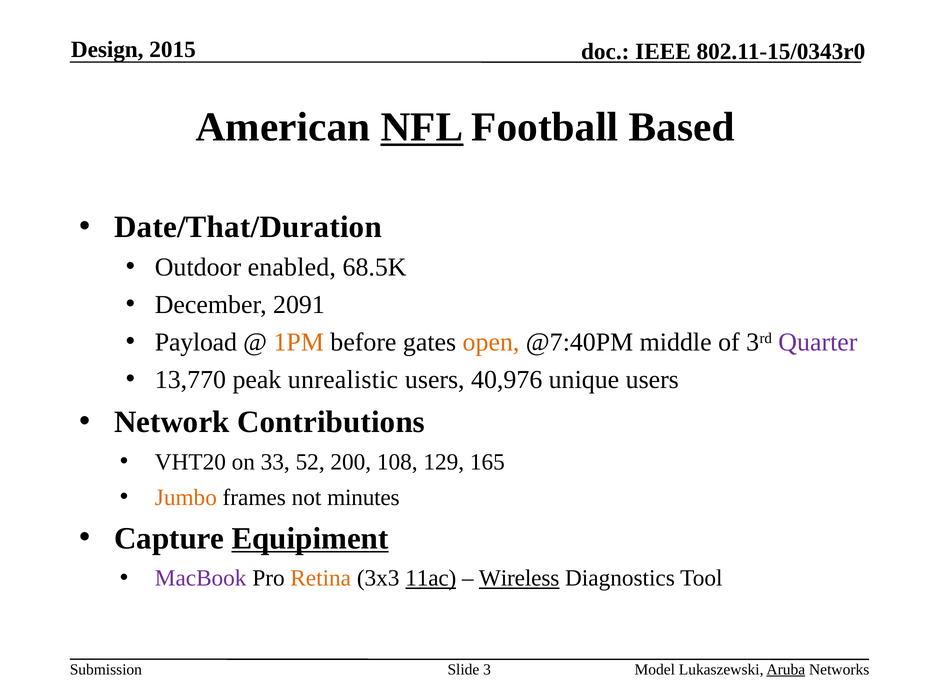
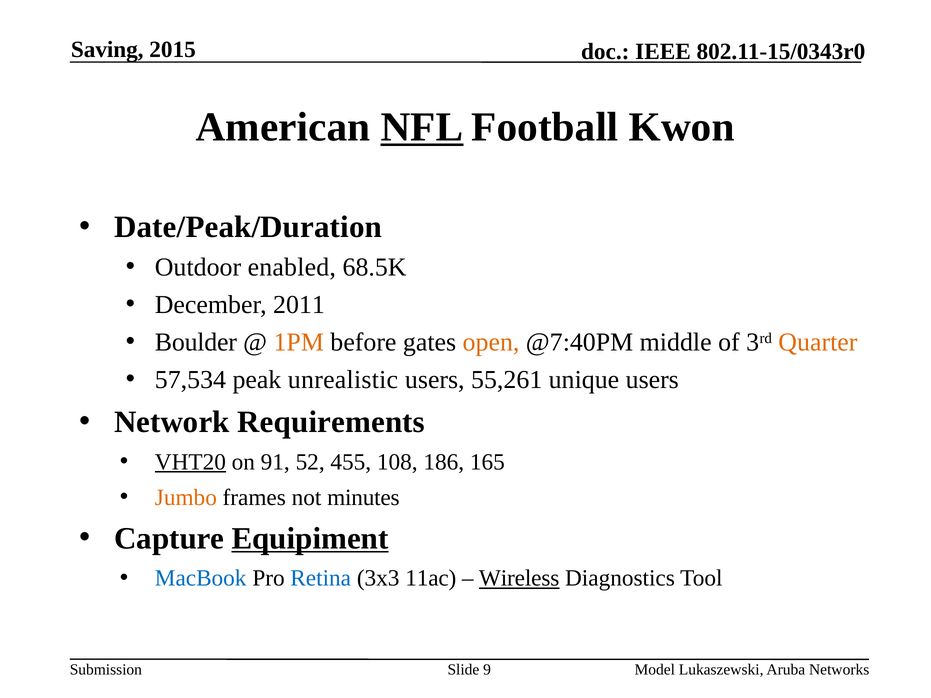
Design: Design -> Saving (107, 49)
Based: Based -> Kwon (682, 127)
Date/That/Duration: Date/That/Duration -> Date/Peak/Duration (248, 227)
2091: 2091 -> 2011 (299, 305)
Payload: Payload -> Boulder (196, 342)
Quarter colour: purple -> orange (818, 342)
13,770: 13,770 -> 57,534 (190, 380)
40,976: 40,976 -> 55,261 (507, 380)
Contributions: Contributions -> Requirements (331, 422)
VHT20 underline: none -> present (190, 462)
33: 33 -> 91 (275, 462)
200: 200 -> 455 (351, 462)
129: 129 -> 186 (444, 462)
MacBook colour: purple -> blue (201, 578)
Retina colour: orange -> blue (321, 578)
11ac underline: present -> none (431, 578)
3: 3 -> 9 (487, 670)
Aruba underline: present -> none (786, 670)
